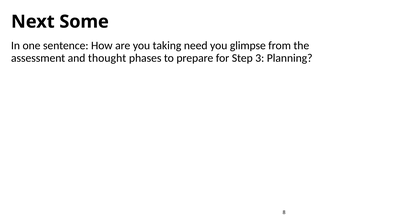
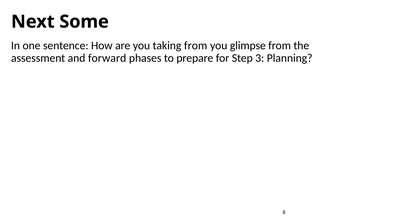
taking need: need -> from (196, 46)
thought: thought -> forward (107, 58)
